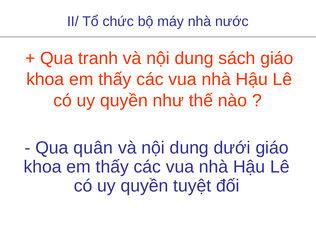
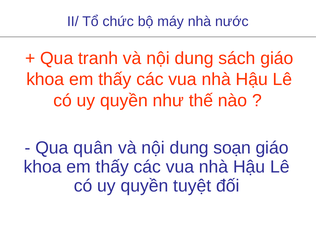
dưới: dưới -> soạn (232, 148)
